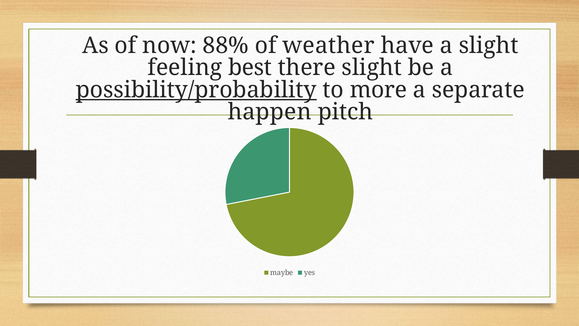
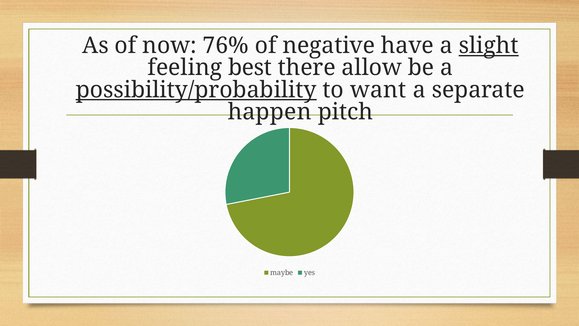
88%: 88% -> 76% (226, 46)
weather: weather -> negative (329, 46)
slight underline: none -> present (489, 46)
there slight: slight -> allow (372, 68)
more: more -> want (378, 90)
